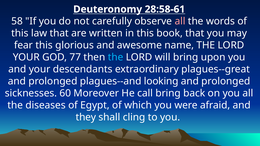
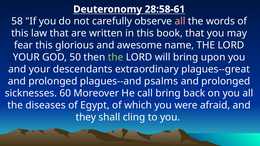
77: 77 -> 50 (75, 57)
the colour: light blue -> light green (116, 57)
looking: looking -> psalms (161, 81)
